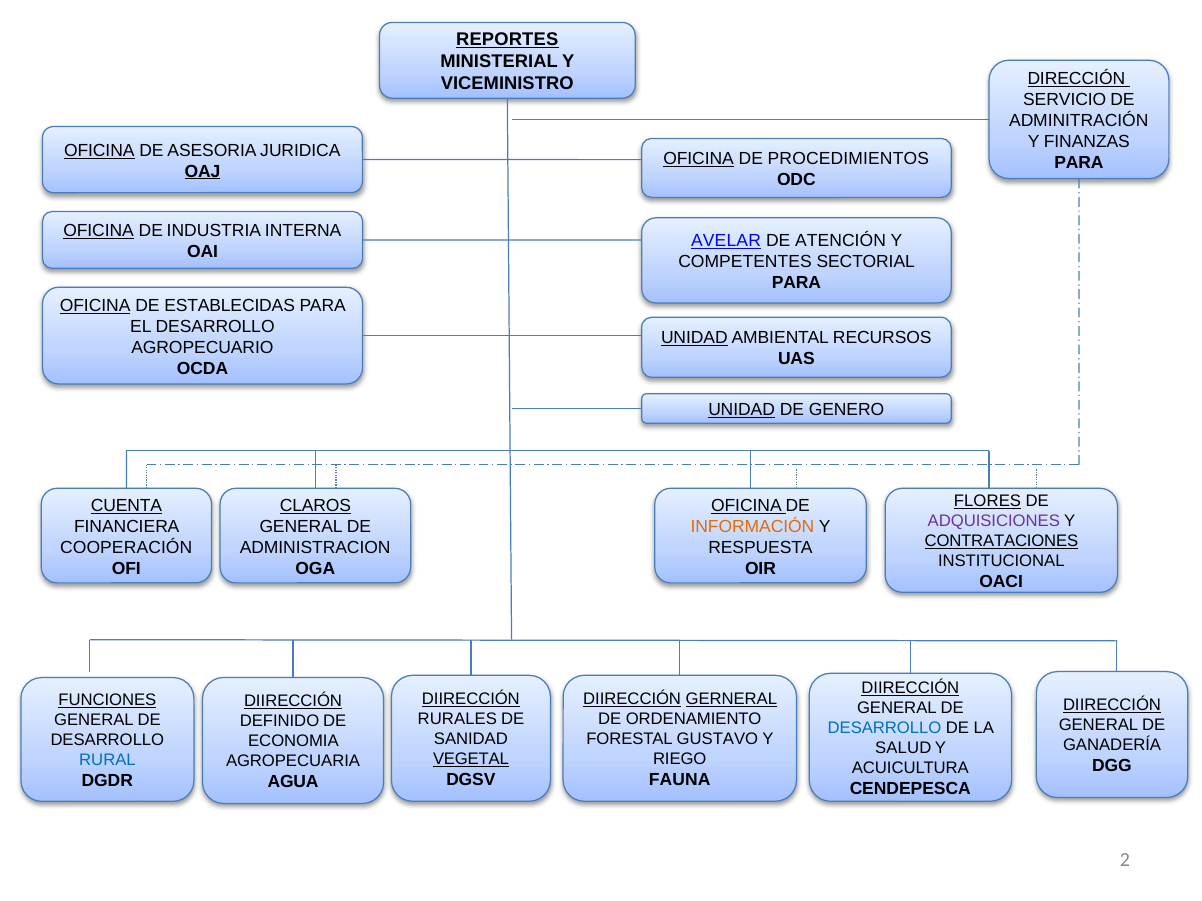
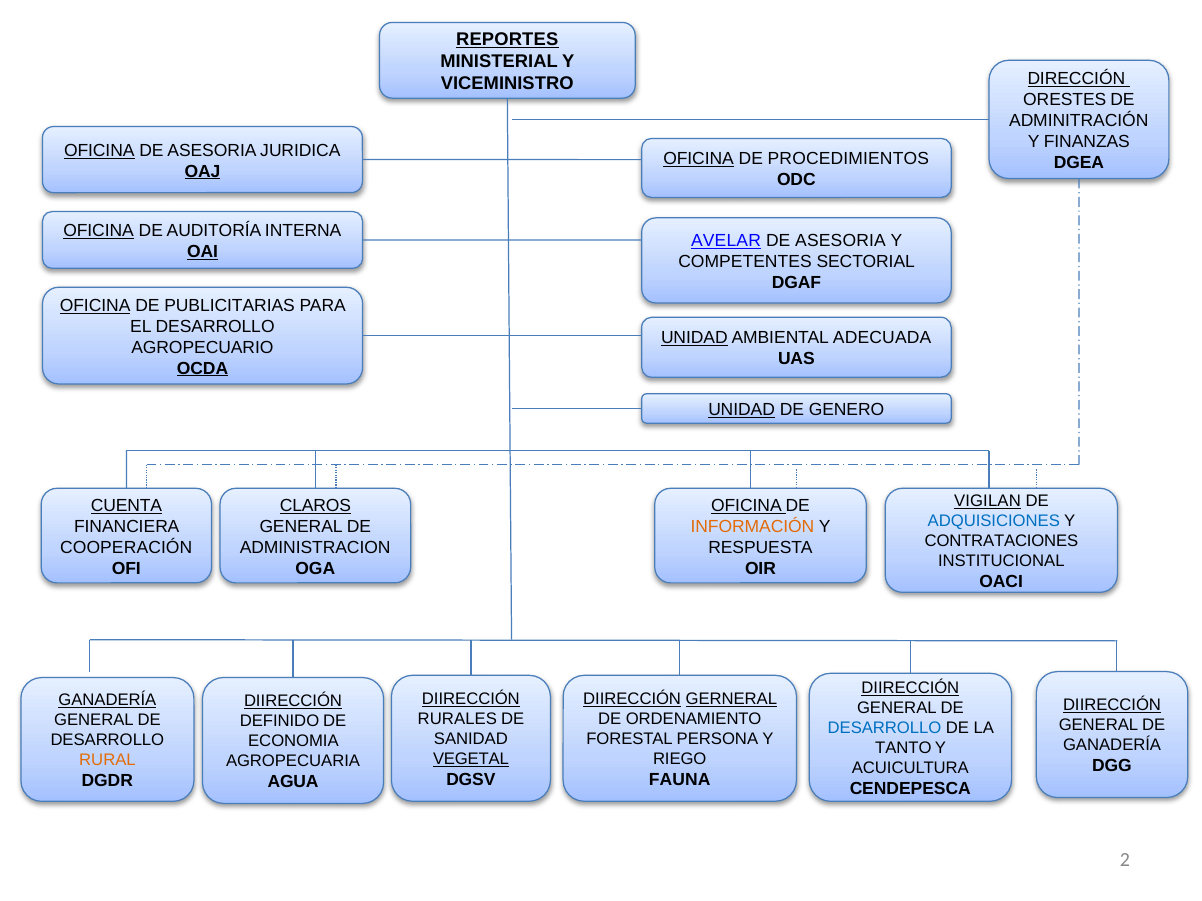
SERVICIO: SERVICIO -> ORESTES (1065, 100)
PARA: PARA -> DGEA (1079, 163)
INDUSTRIA: INDUSTRIA -> AUDITORÍA (214, 231)
ATENCIÓN: ATENCIÓN -> ASESORIA (840, 241)
OAI underline: none -> present (203, 252)
PARA: PARA -> DGAF (796, 283)
ESTABLECIDAS: ESTABLECIDAS -> PUBLICITARIAS (230, 305)
RECURSOS: RECURSOS -> ADECUADA (882, 338)
OCDA underline: none -> present (203, 368)
FLORES: FLORES -> VIGILAN (987, 501)
ADQUISICIONES colour: purple -> blue (994, 521)
CONTRATACIONES underline: present -> none (1001, 541)
FUNCIONES: FUNCIONES -> GANADERÍA (107, 700)
GUSTAVO: GUSTAVO -> PERSONA (717, 739)
SALUD: SALUD -> TANTO (903, 748)
RURAL colour: blue -> orange (107, 761)
